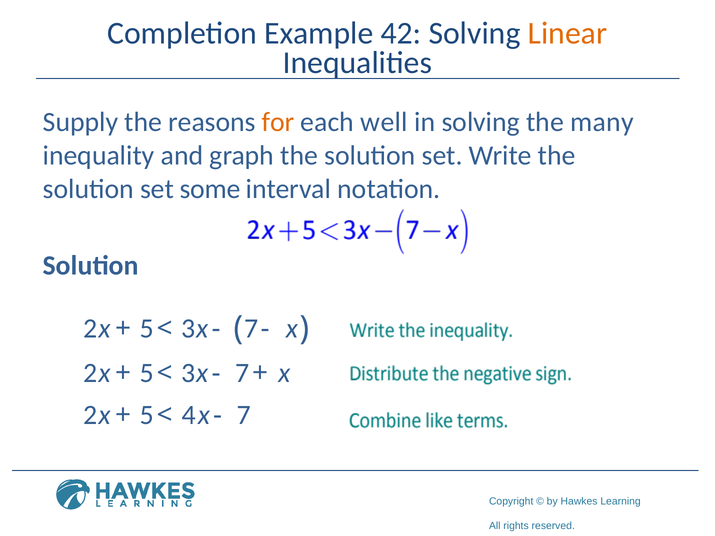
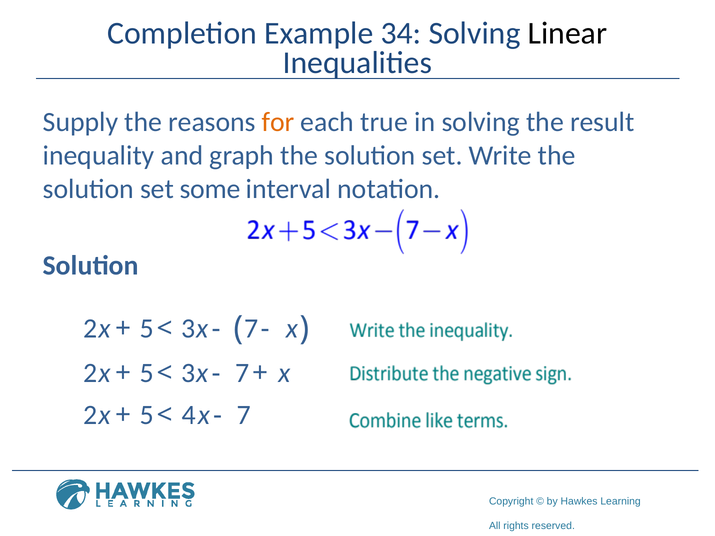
42: 42 -> 34 (401, 33)
Linear colour: orange -> black (567, 33)
well: well -> true (384, 122)
many: many -> result (602, 122)
